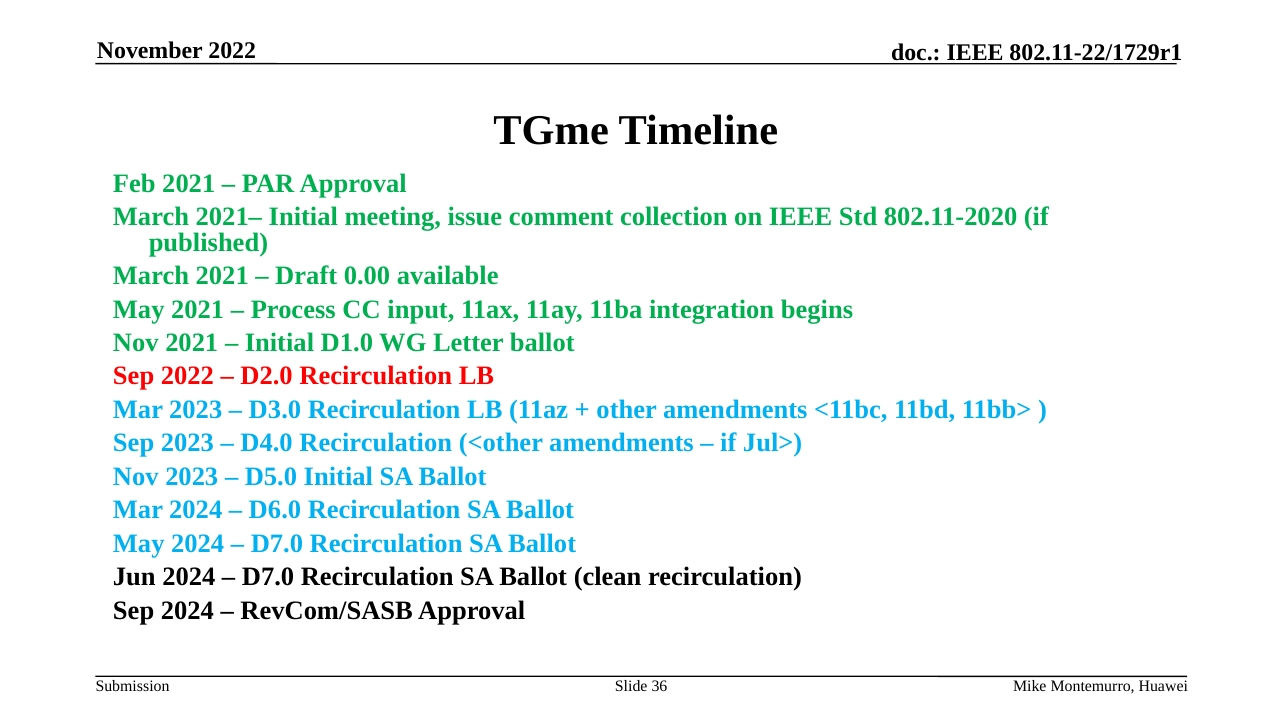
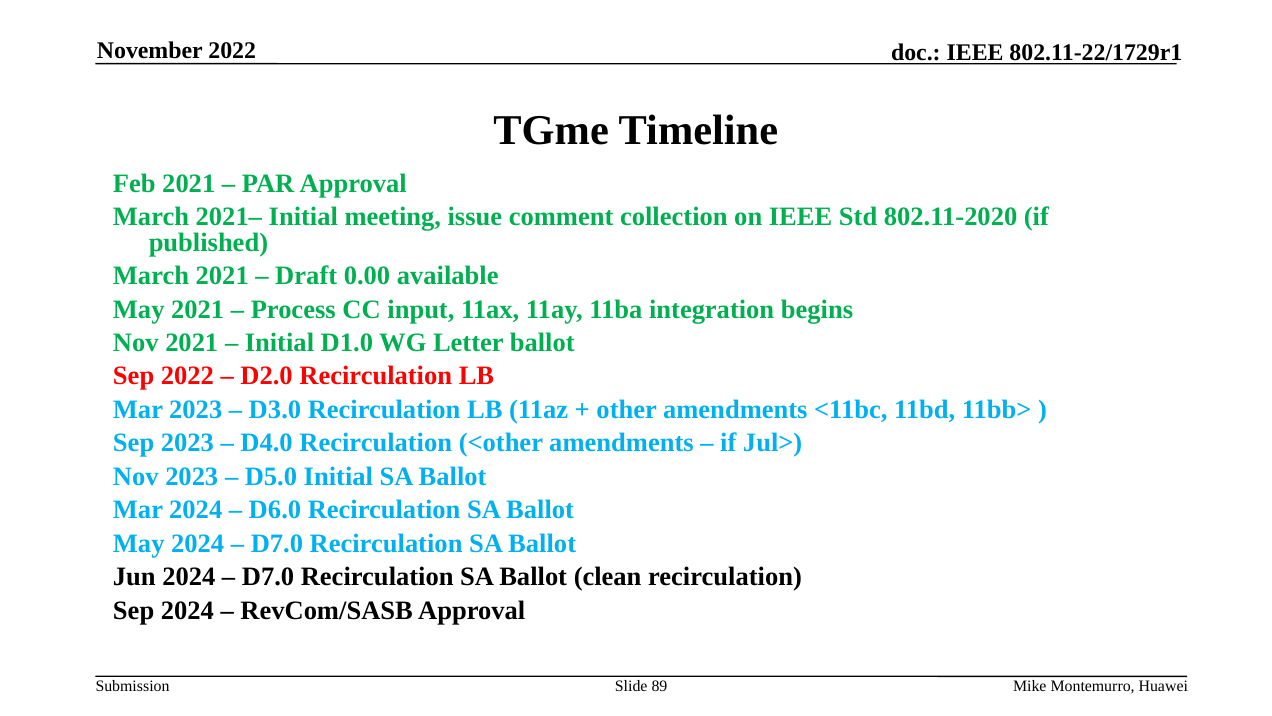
36: 36 -> 89 (659, 686)
